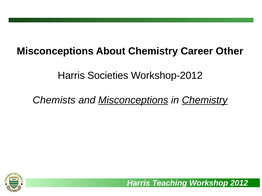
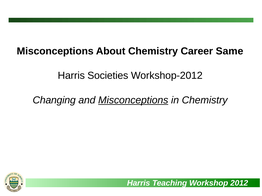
Other: Other -> Same (230, 51)
Chemists: Chemists -> Changing (54, 100)
Chemistry underline: present -> none (205, 100)
